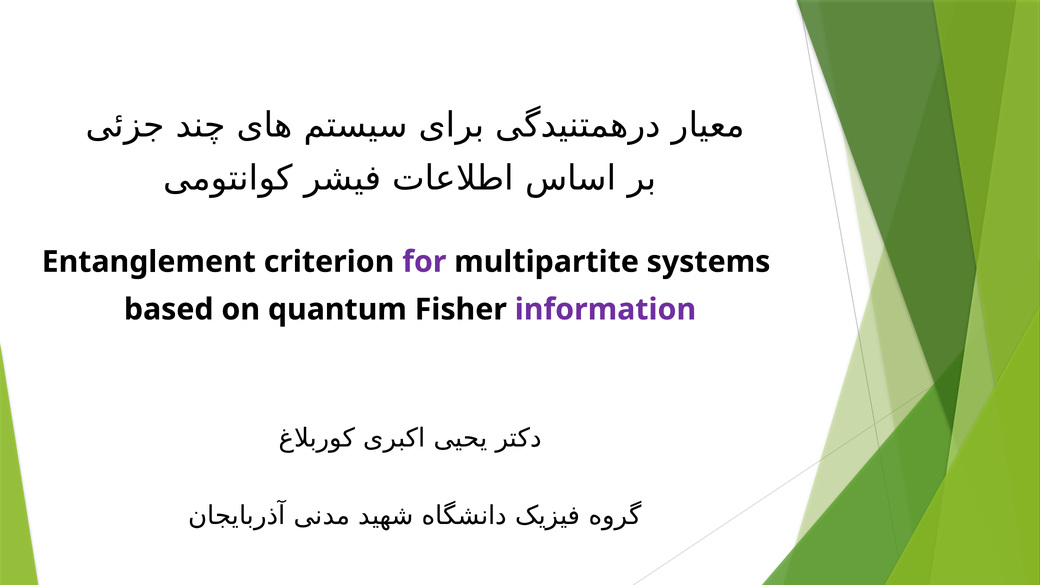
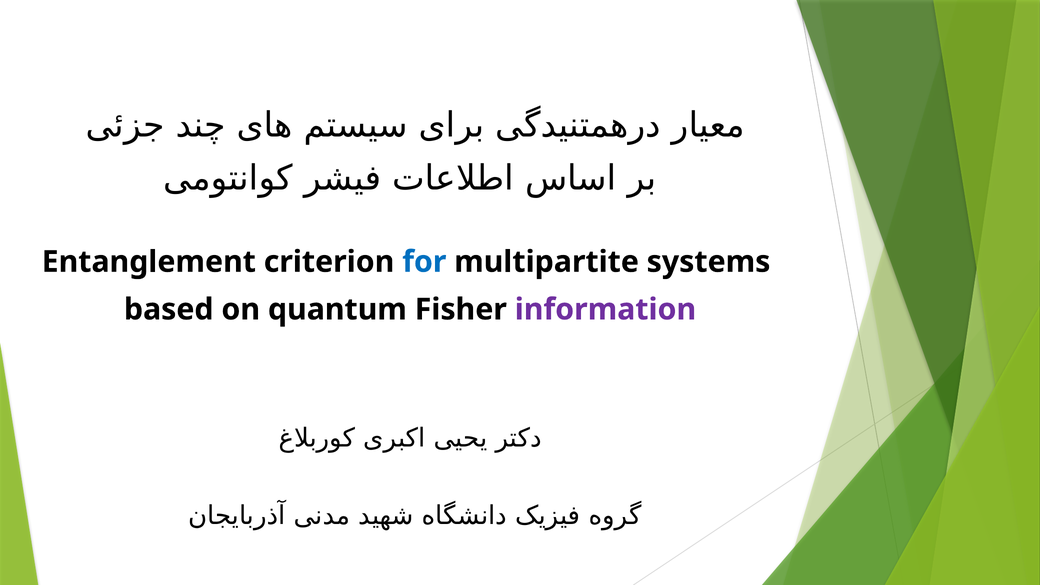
for colour: purple -> blue (424, 262)
